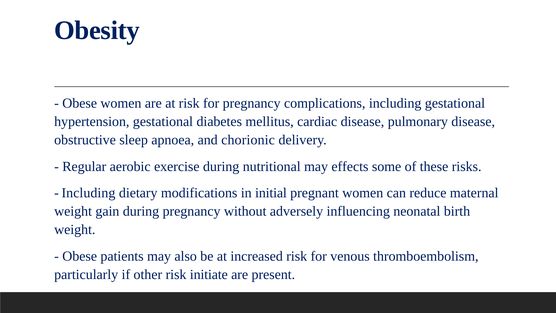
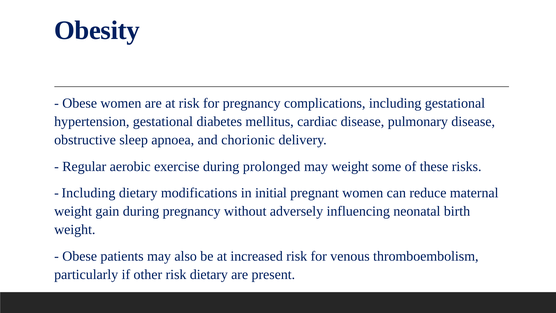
nutritional: nutritional -> prolonged (272, 166)
may effects: effects -> weight (350, 166)
risk initiate: initiate -> dietary (209, 274)
